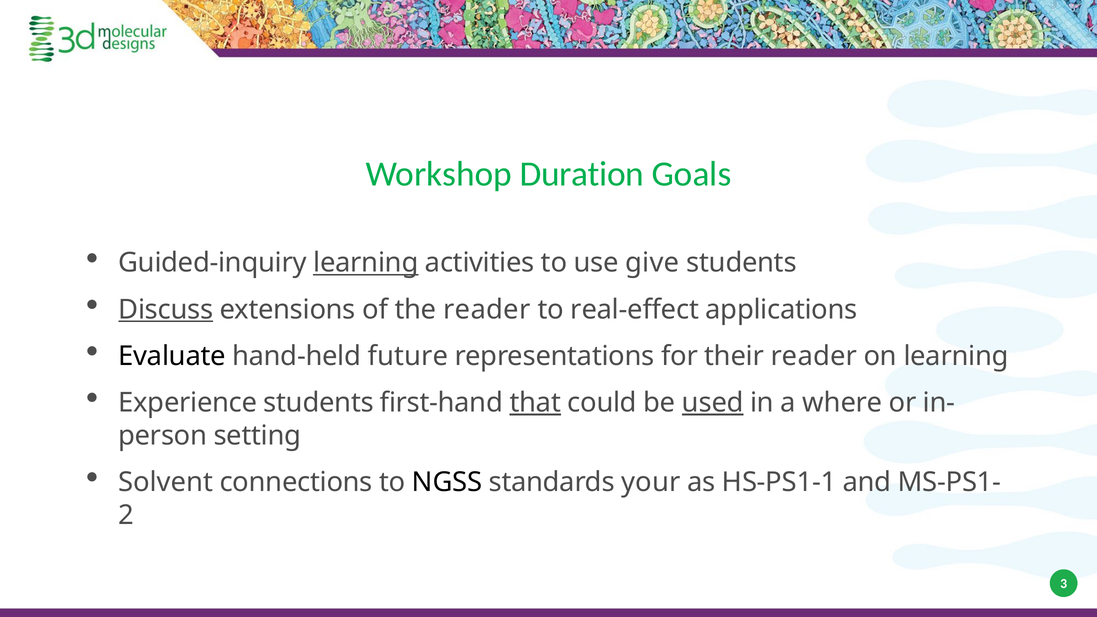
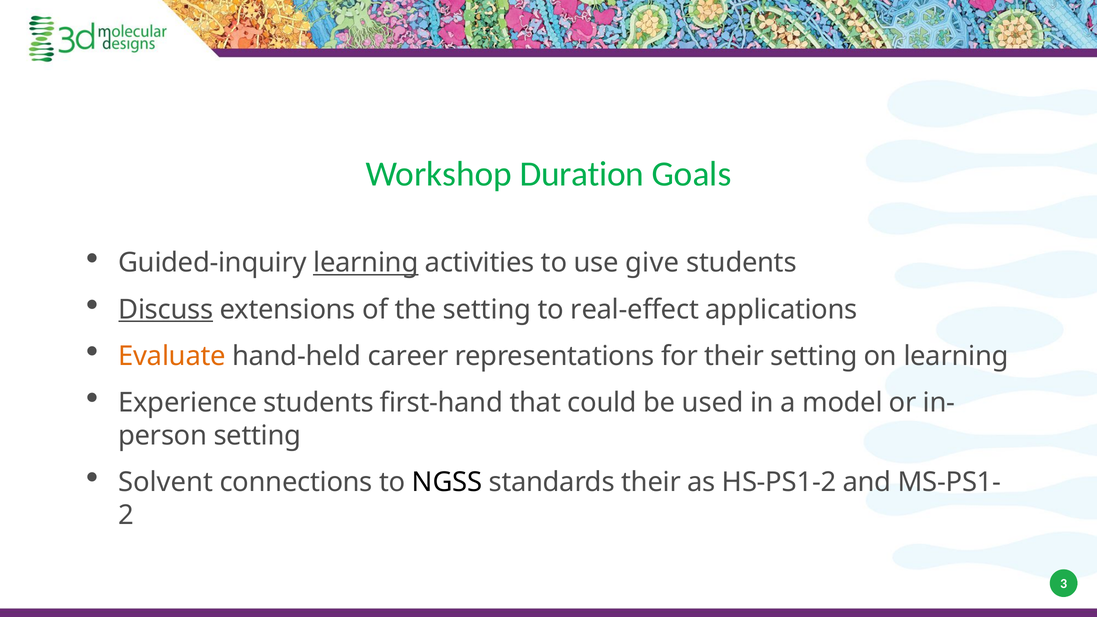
the reader: reader -> setting (487, 310)
Evaluate colour: black -> orange (172, 356)
future: future -> career (408, 356)
their reader: reader -> setting (814, 356)
that underline: present -> none (535, 403)
used underline: present -> none (713, 403)
where: where -> model (842, 403)
standards your: your -> their (651, 482)
HS-PS1-1: HS-PS1-1 -> HS-PS1-2 (779, 482)
